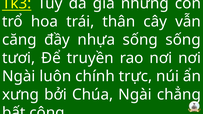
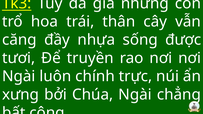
sống sống: sống -> được (183, 40)
